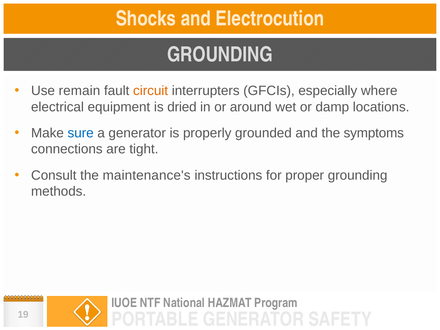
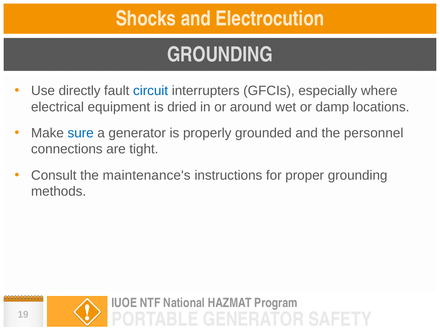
remain: remain -> directly (80, 91)
circuit colour: orange -> blue (151, 91)
symptoms: symptoms -> personnel (374, 133)
